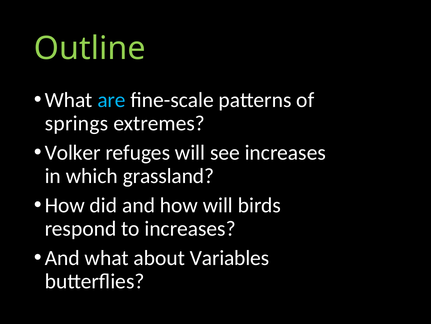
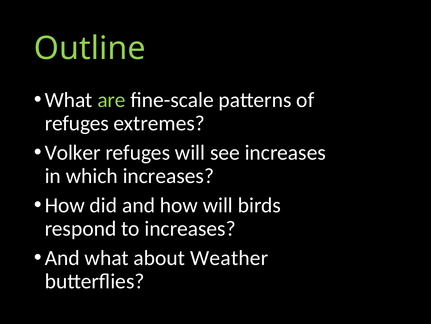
are colour: light blue -> light green (112, 100)
springs: springs -> refuges (77, 123)
which grassland: grassland -> increases (168, 176)
Variables: Variables -> Weather (229, 257)
